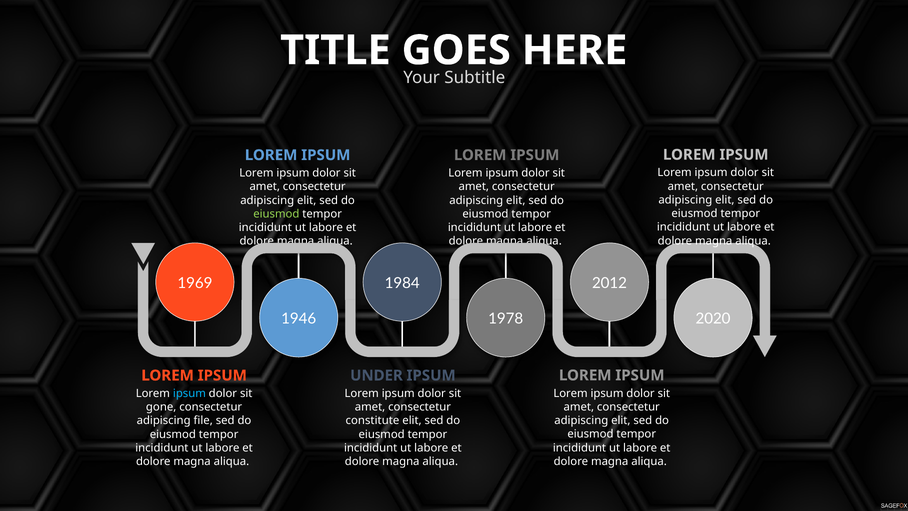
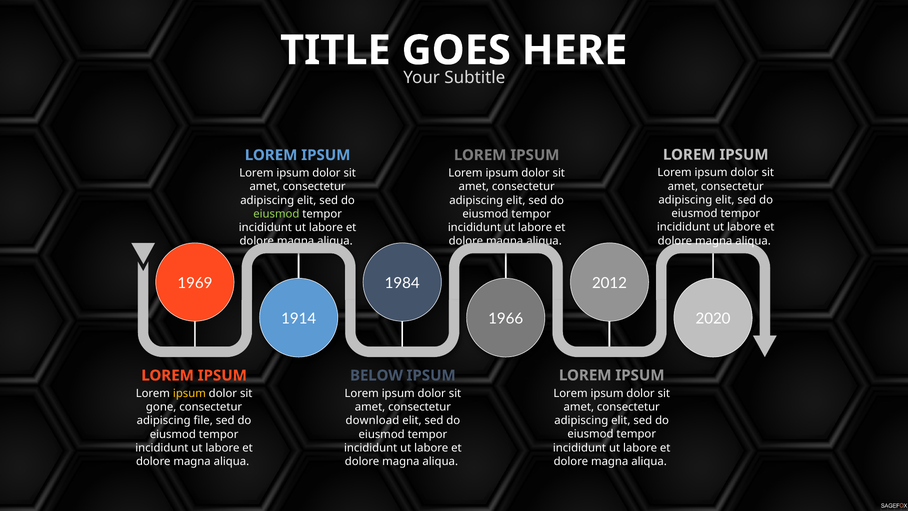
1946: 1946 -> 1914 (299, 319)
1978: 1978 -> 1966 (506, 319)
UNDER: UNDER -> BELOW (376, 375)
ipsum colour: light blue -> yellow (189, 393)
constitute: constitute -> download (372, 420)
